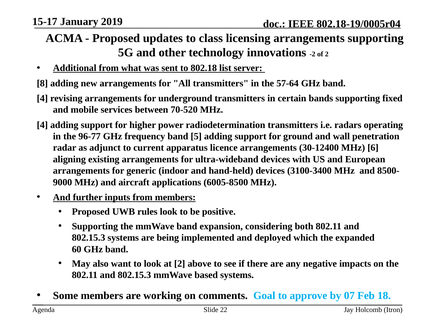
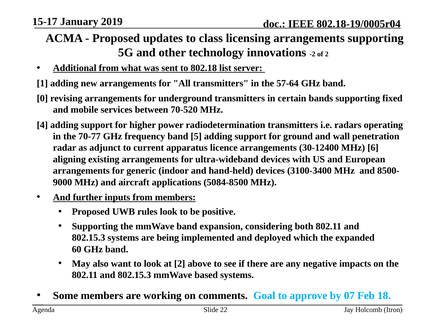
8: 8 -> 1 (42, 83)
4: 4 -> 0 (42, 98)
96-77: 96-77 -> 70-77 (90, 136)
6005-8500: 6005-8500 -> 5084-8500 (226, 182)
